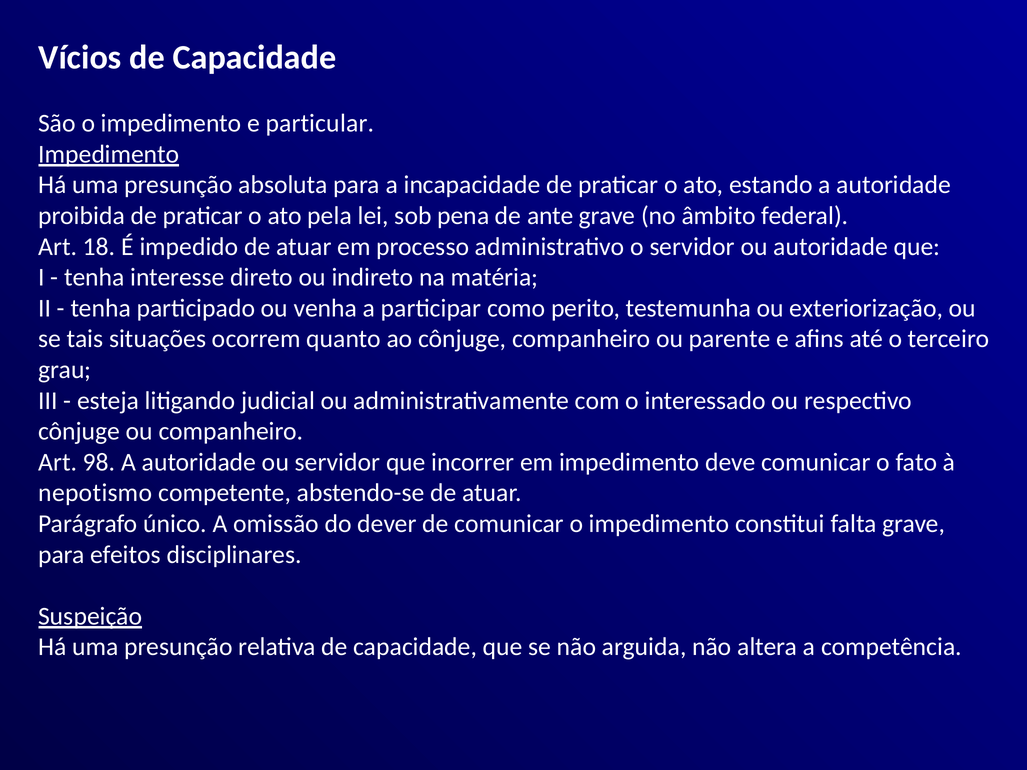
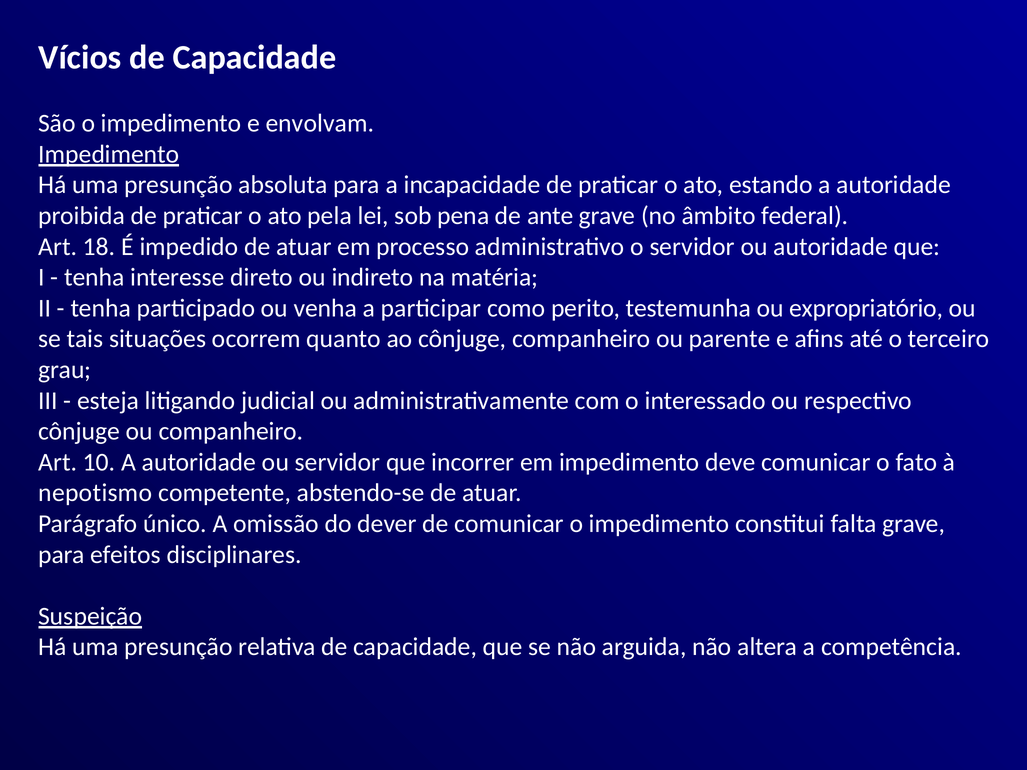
particular: particular -> envolvam (320, 123)
exteriorização: exteriorização -> expropriatório (866, 308)
98: 98 -> 10 (99, 462)
